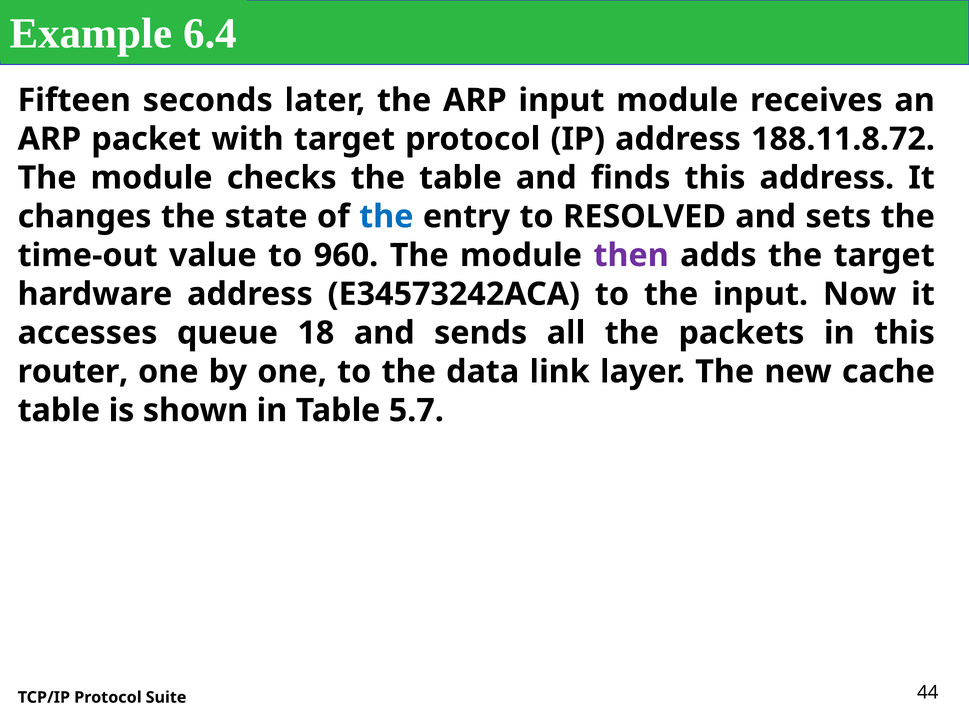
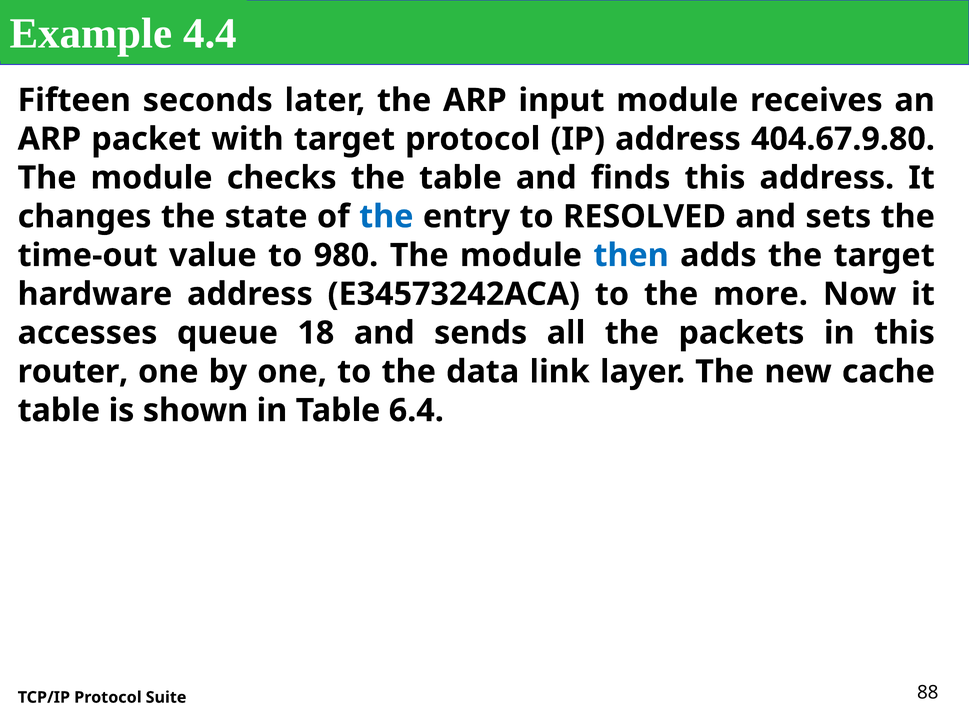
6.4: 6.4 -> 4.4 (210, 34)
188.11.8.72: 188.11.8.72 -> 404.67.9.80 (843, 139)
960: 960 -> 980 (346, 255)
then colour: purple -> blue (631, 255)
the input: input -> more (760, 294)
5.7: 5.7 -> 6.4 (416, 410)
44: 44 -> 88 (928, 692)
